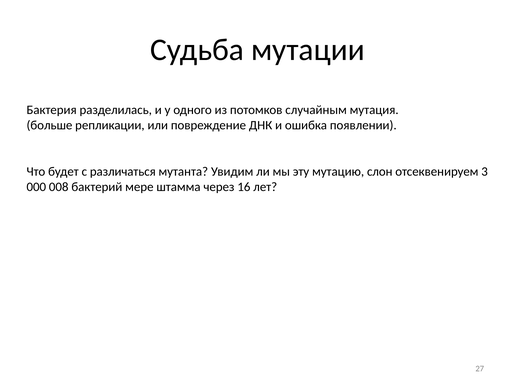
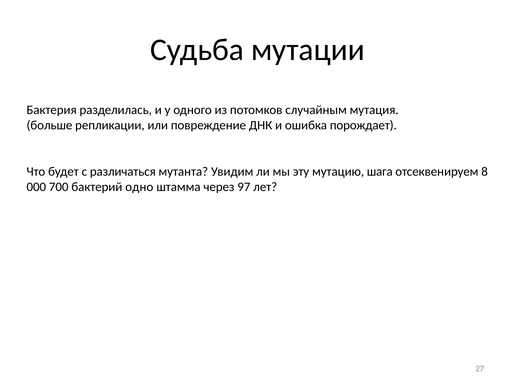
появлении: появлении -> порождает (363, 125)
слон: слон -> шага (380, 172)
3: 3 -> 8 (485, 172)
008: 008 -> 700 (59, 187)
мере: мере -> одно (139, 187)
16: 16 -> 97 (244, 187)
